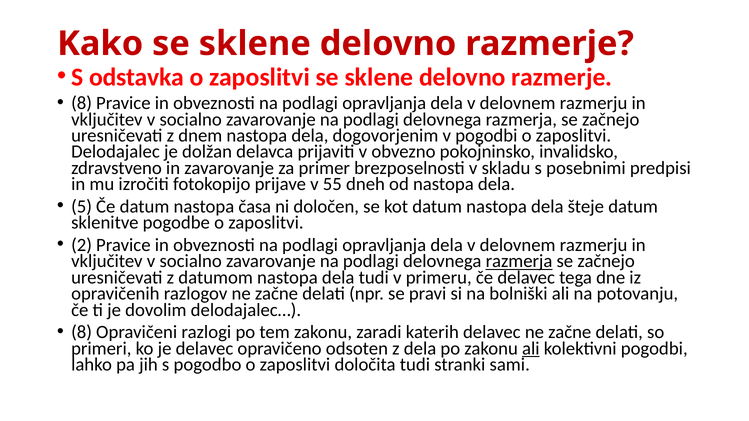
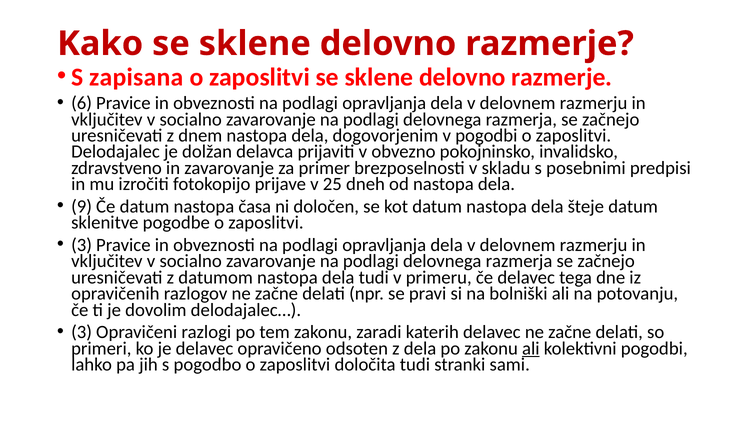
odstavka: odstavka -> zapisana (136, 77)
8: 8 -> 6 (82, 103)
55: 55 -> 25 (332, 184)
5: 5 -> 9 (82, 207)
2: 2 -> 3 (82, 245)
razmerja underline: present -> none (519, 261)
8: 8 -> 3 (82, 332)
